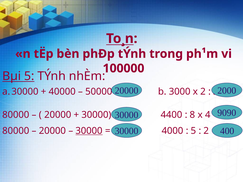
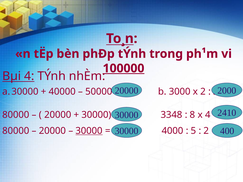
100000 underline: none -> present (124, 68)
Bµi 5: 5 -> 4 (29, 76)
9090: 9090 -> 2410 (227, 113)
4400: 4400 -> 3348 (172, 115)
